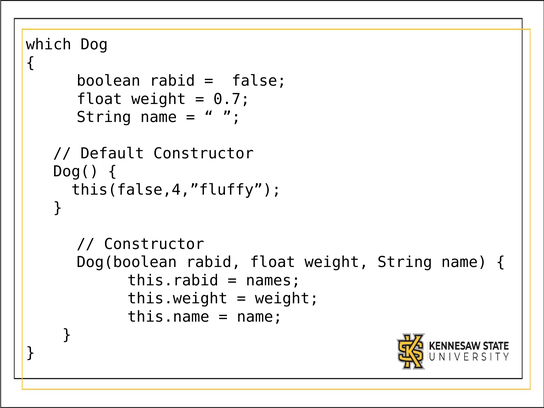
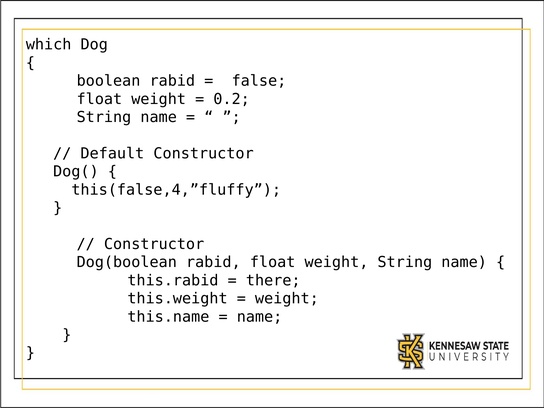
0.7: 0.7 -> 0.2 (232, 99)
names: names -> there (273, 280)
